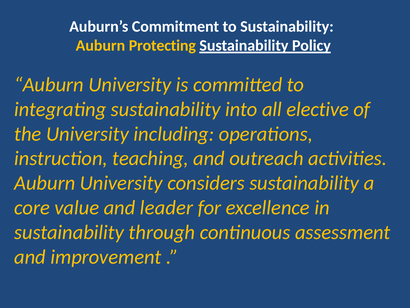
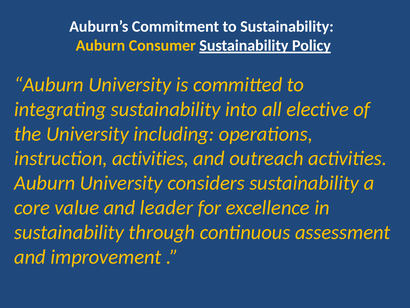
Protecting: Protecting -> Consumer (162, 46)
instruction teaching: teaching -> activities (151, 158)
